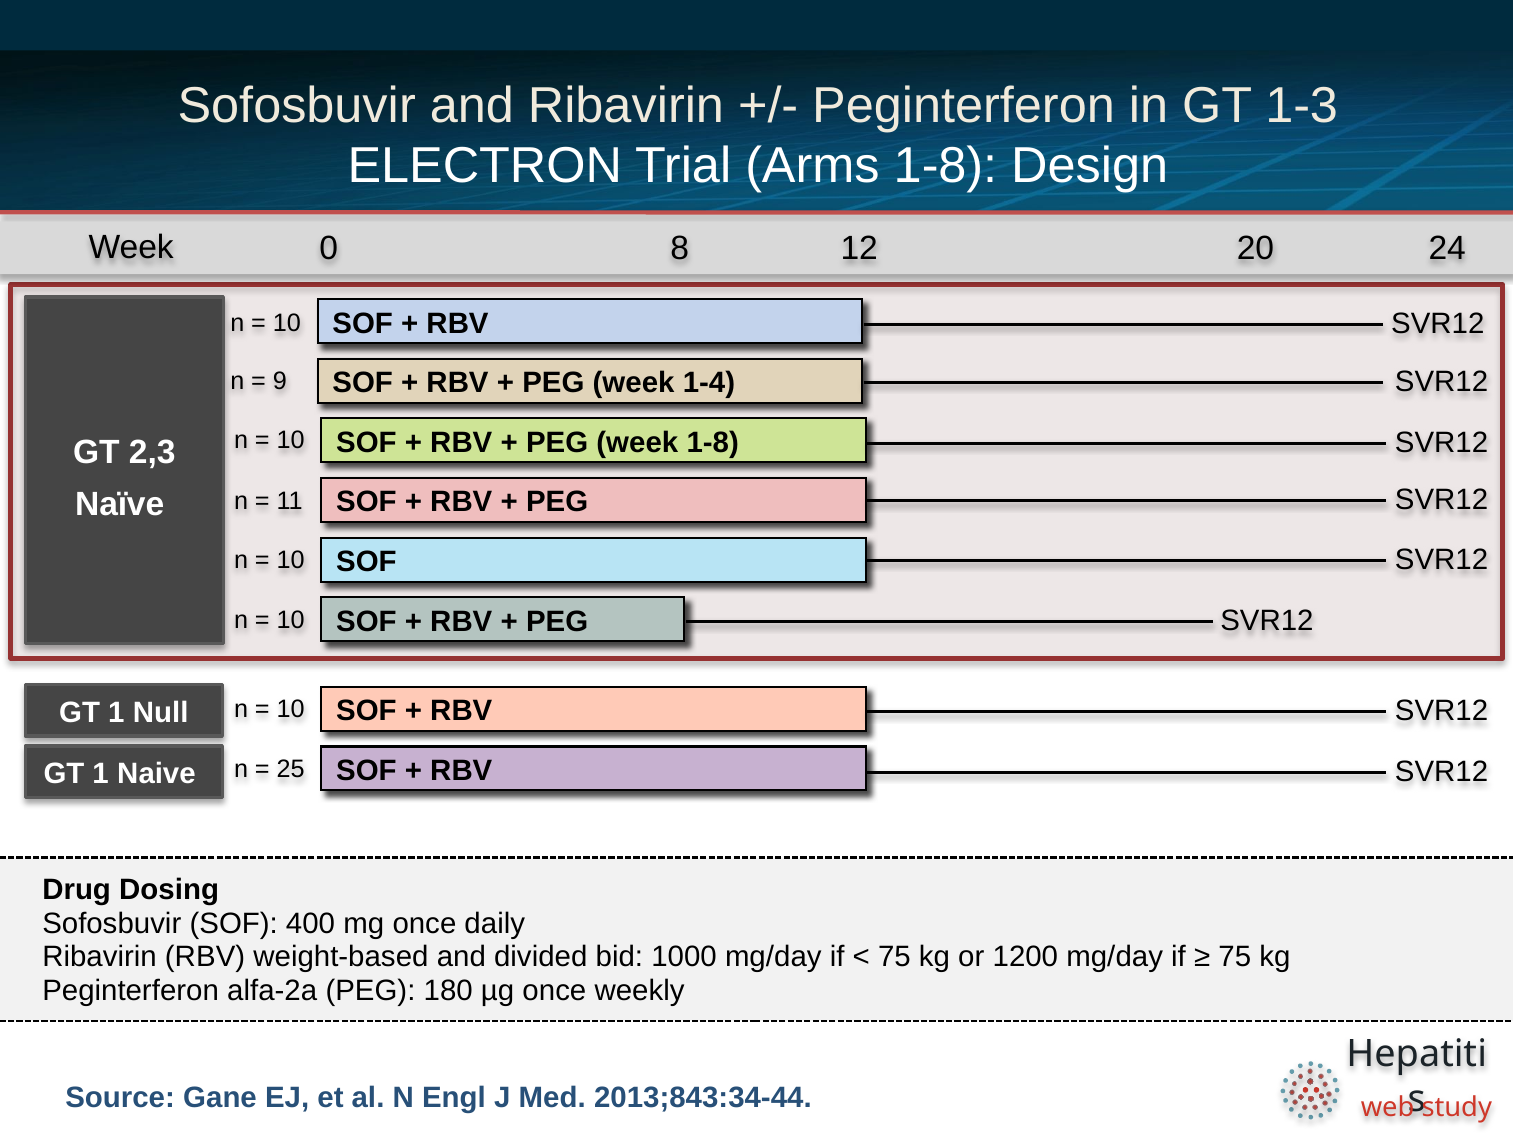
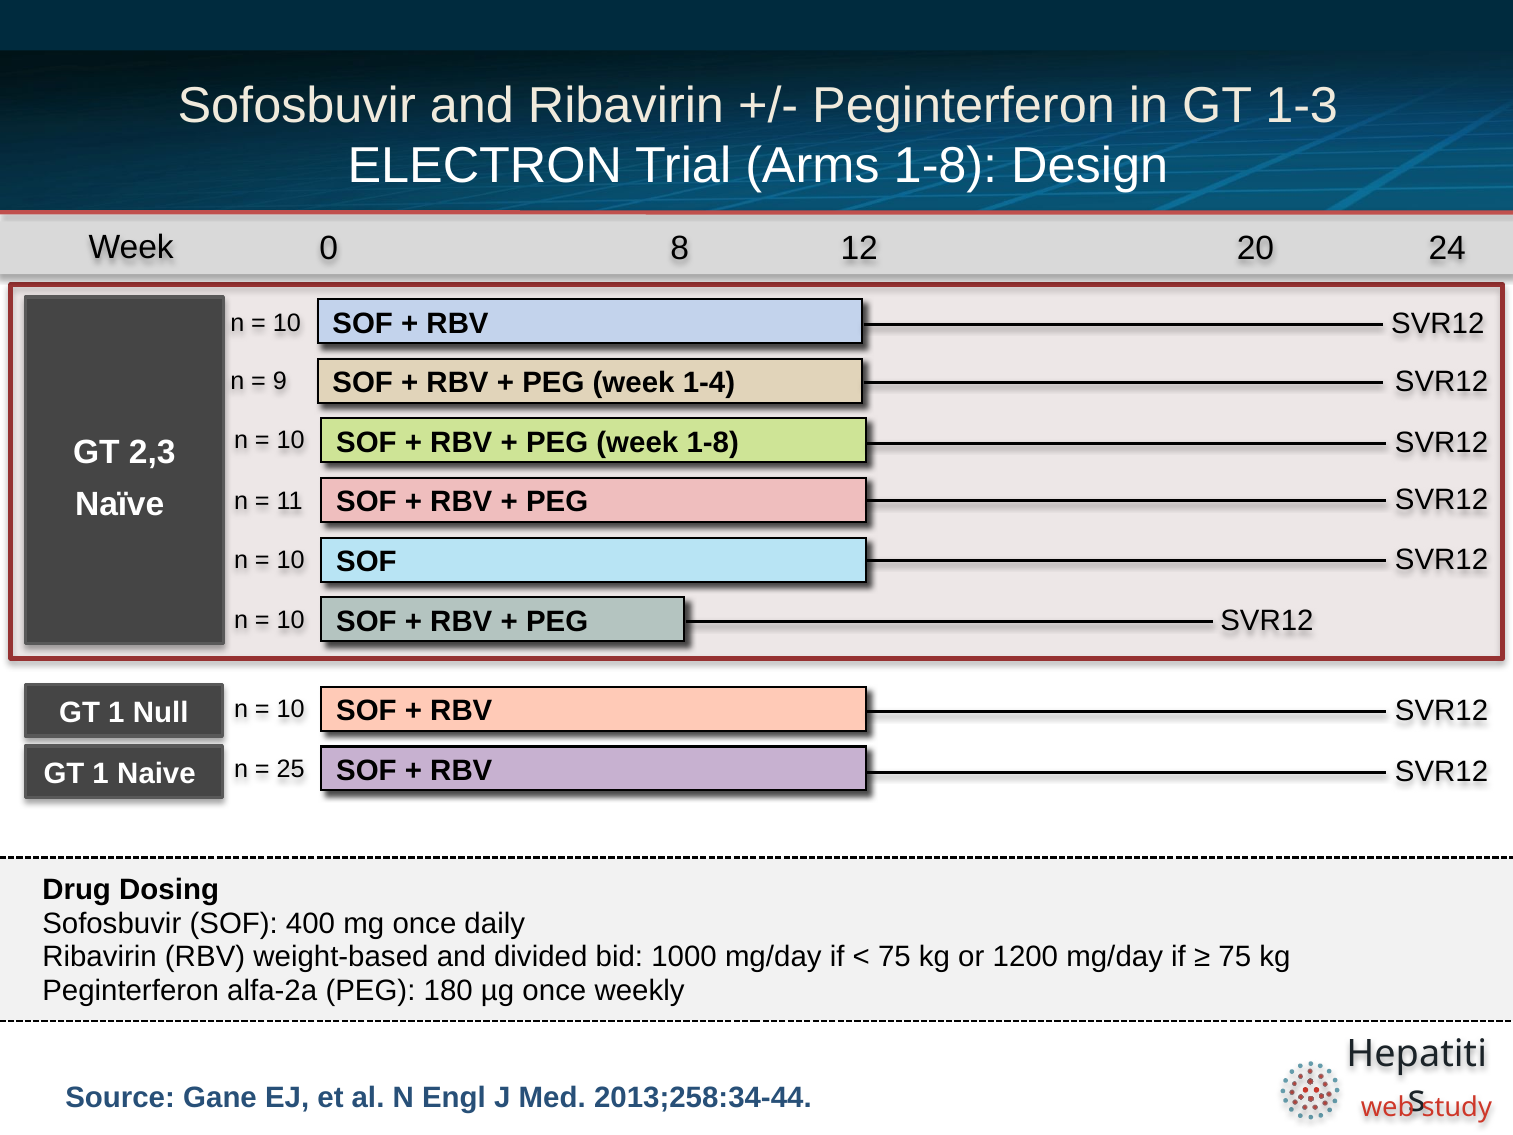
2013;843:34-44: 2013;843:34-44 -> 2013;258:34-44 (703, 1098)
